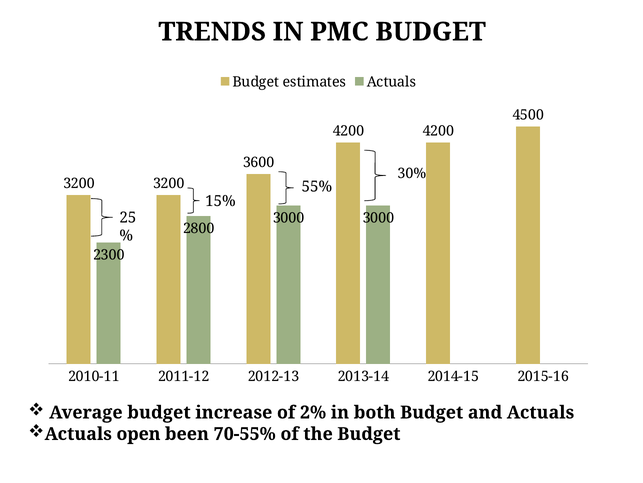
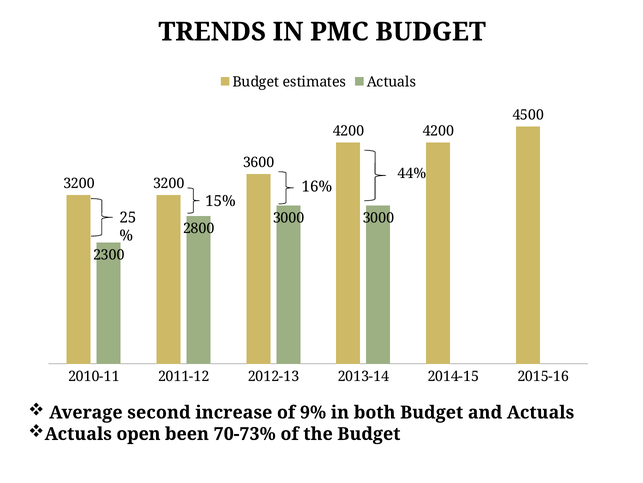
30%: 30% -> 44% (412, 173)
55%: 55% -> 16% (317, 186)
Average budget: budget -> second (159, 412)
2%: 2% -> 9% (313, 412)
70-55%: 70-55% -> 70-73% (245, 433)
